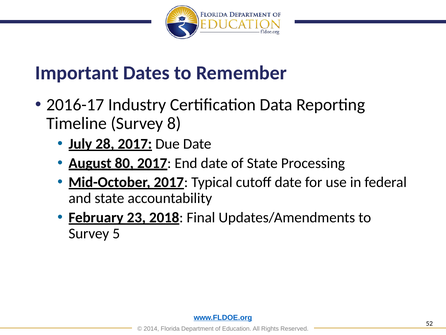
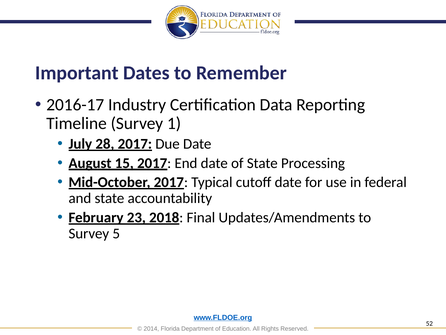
8: 8 -> 1 (174, 123)
80: 80 -> 15 (124, 163)
